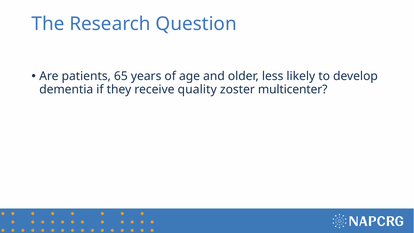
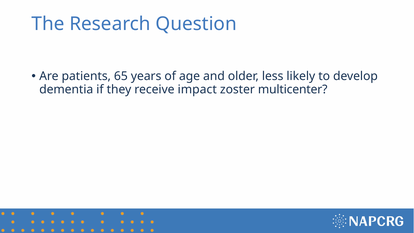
quality: quality -> impact (197, 89)
